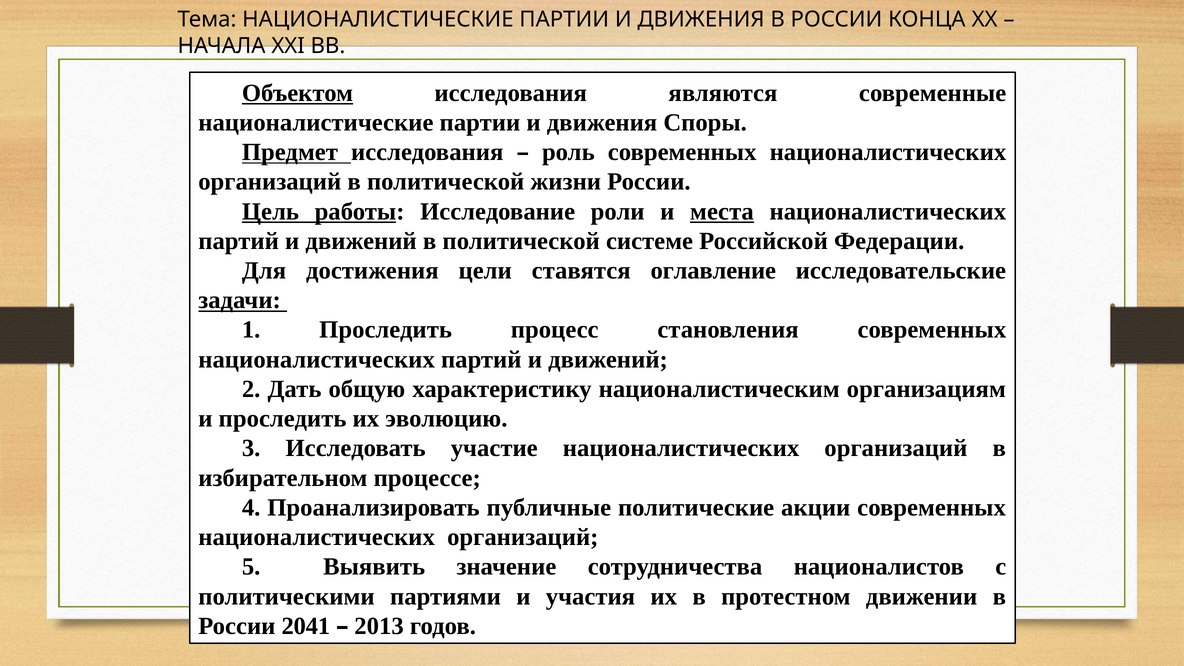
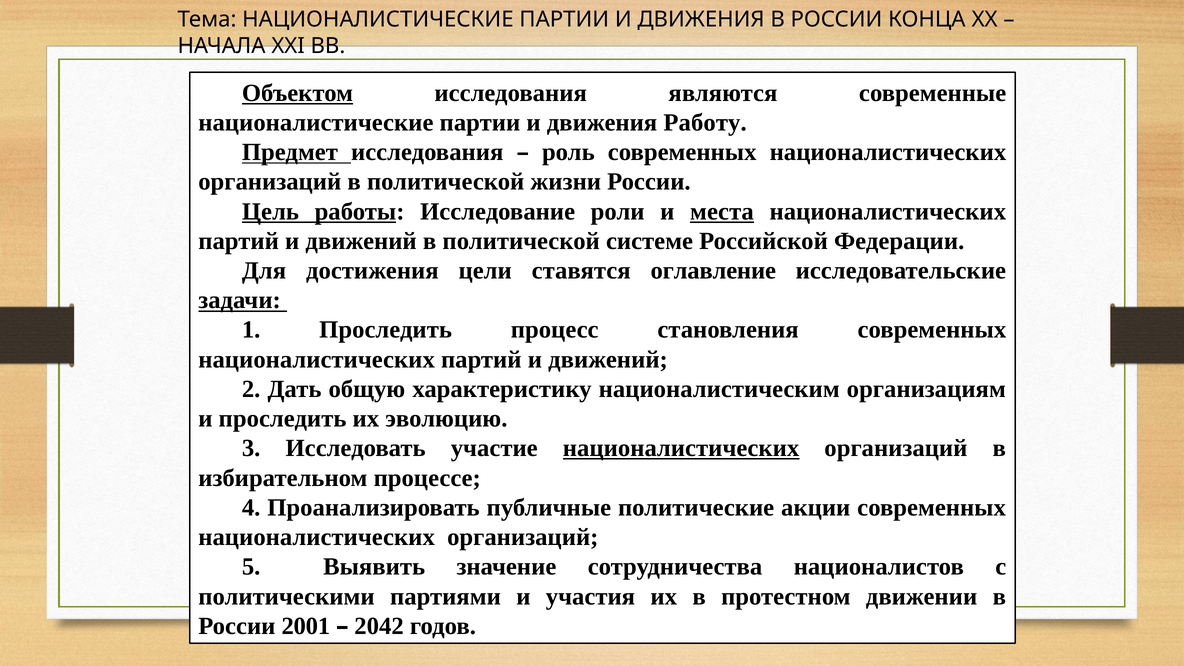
Споры: Споры -> Работу (705, 123)
националистических underline: none -> present (681, 448)
2041: 2041 -> 2001 (306, 626)
2013: 2013 -> 2042 (379, 626)
